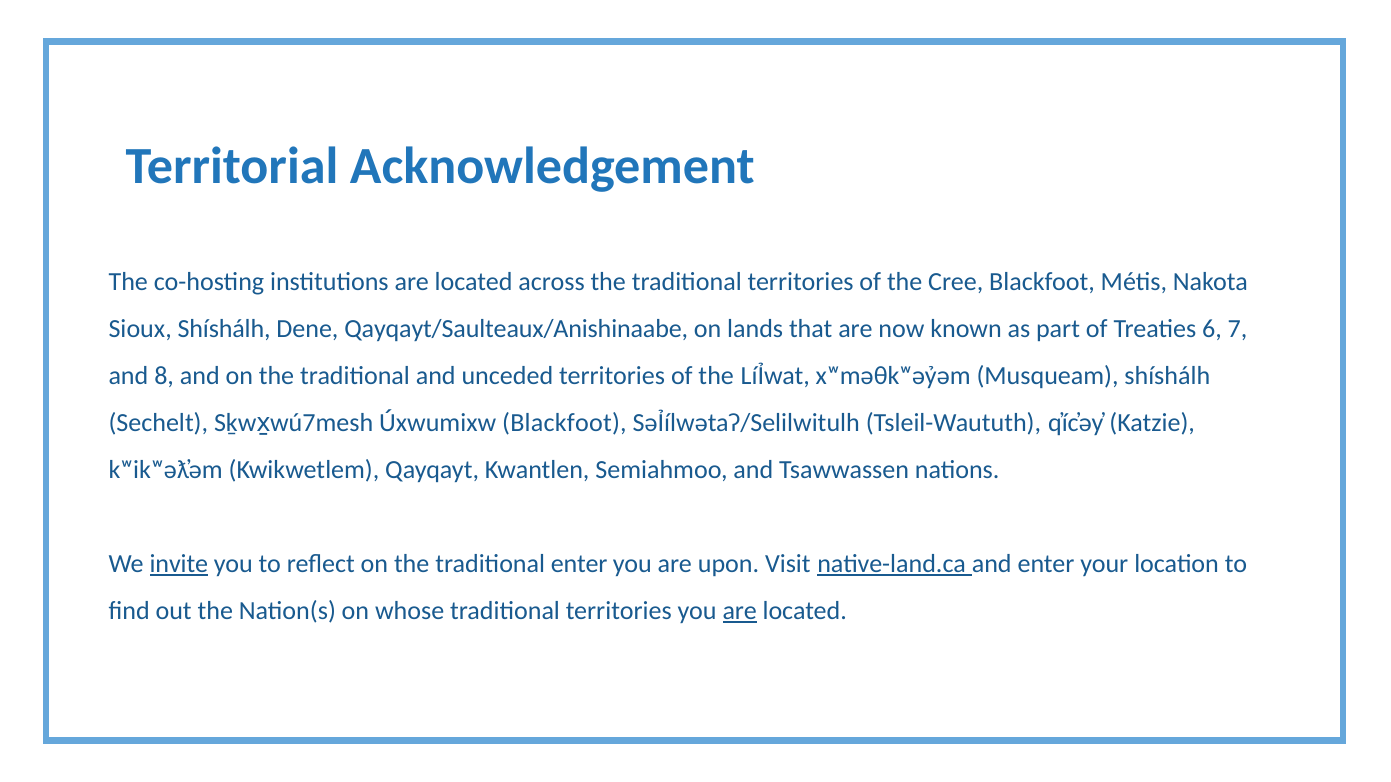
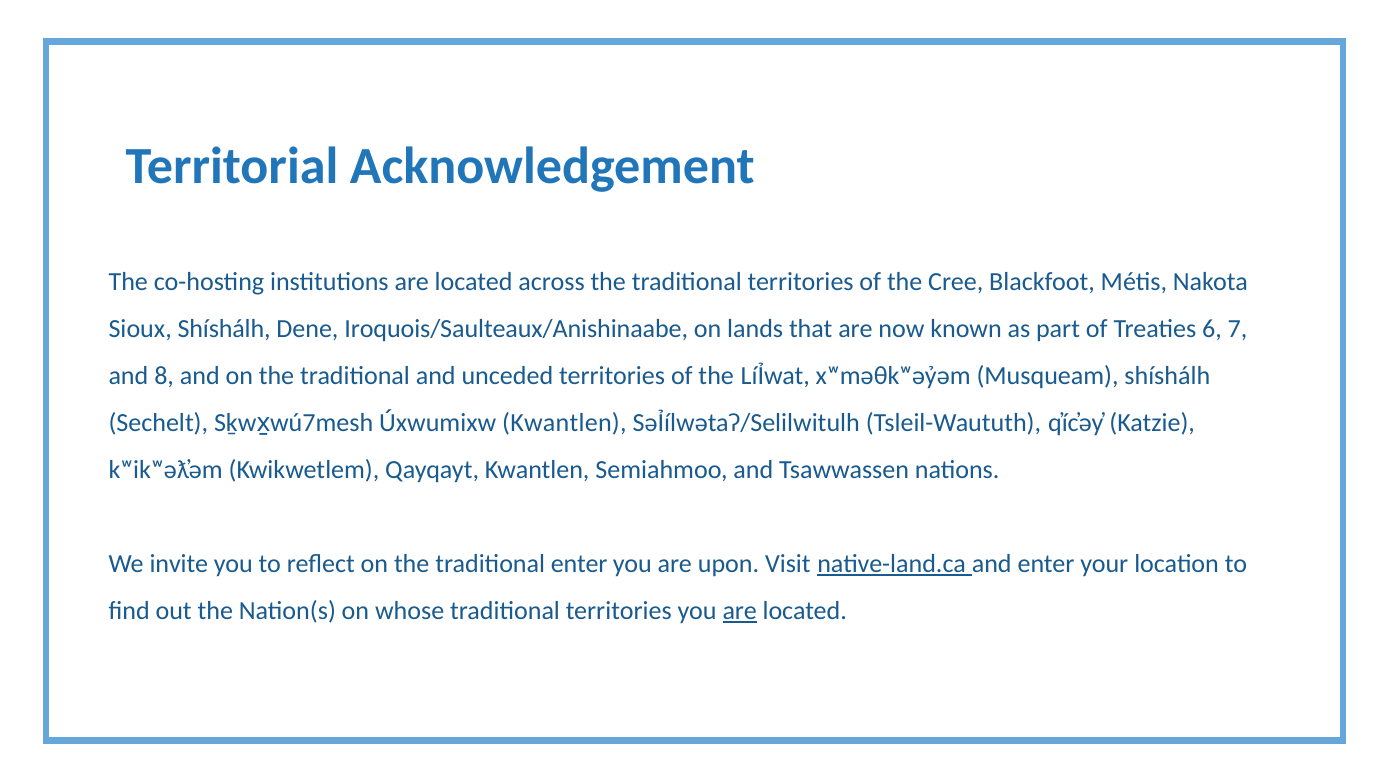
Qayqayt/Saulteaux/Anishinaabe: Qayqayt/Saulteaux/Anishinaabe -> Iroquois/Saulteaux/Anishinaabe (516, 329)
Úxwumixw Blackfoot: Blackfoot -> Kwantlen (564, 423)
invite underline: present -> none (179, 564)
